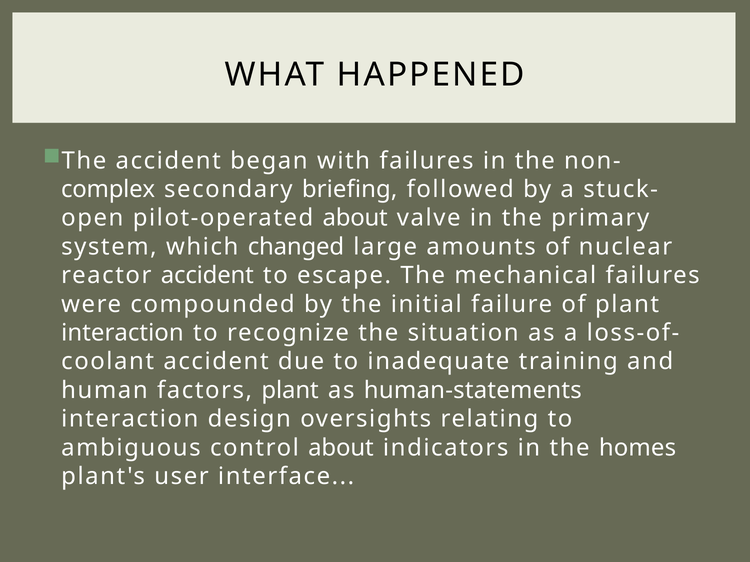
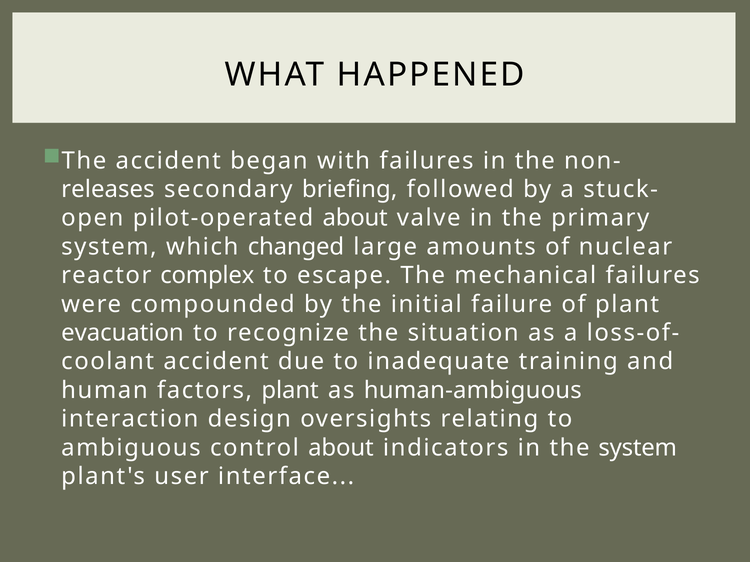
complex: complex -> releases (108, 190)
reactor accident: accident -> complex (207, 276)
interaction: interaction -> evacuation (123, 333)
human-statements: human-statements -> human-ambiguous (473, 391)
the homes: homes -> system (638, 448)
